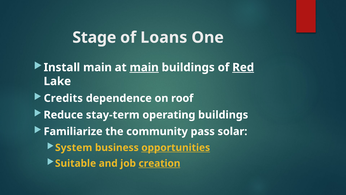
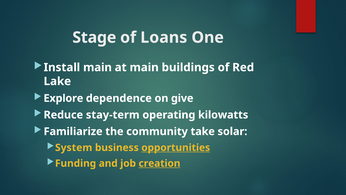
main underline: present -> none (144, 67)
Red underline: present -> none (243, 67)
Credits: Credits -> Explore (63, 98)
roof: roof -> give (182, 98)
operating buildings: buildings -> kilowatts (223, 115)
pass: pass -> take (203, 131)
Suitable: Suitable -> Funding (76, 163)
